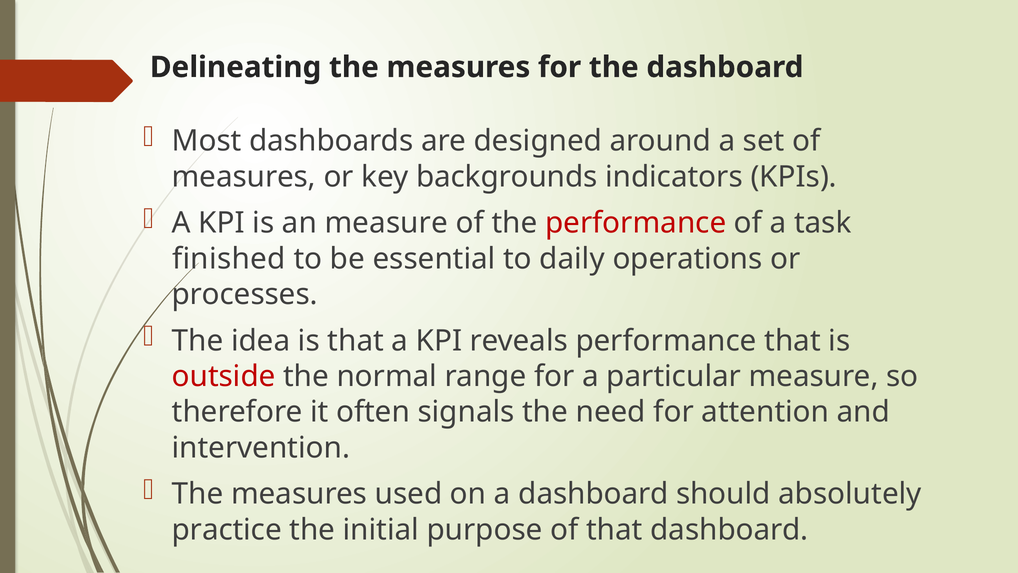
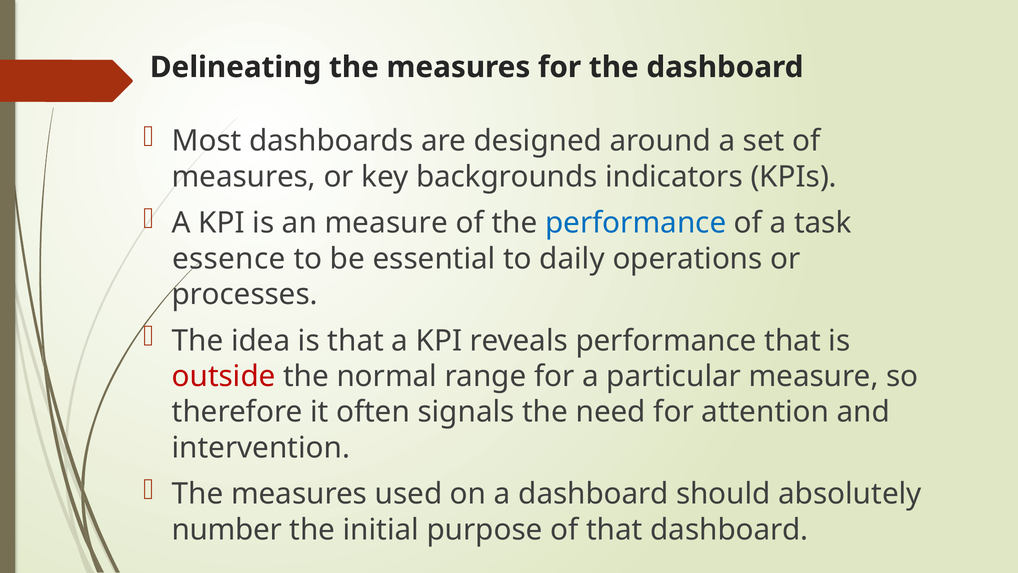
performance colour: red -> blue (636, 223)
finished: finished -> essence (229, 259)
practice: practice -> number (227, 529)
